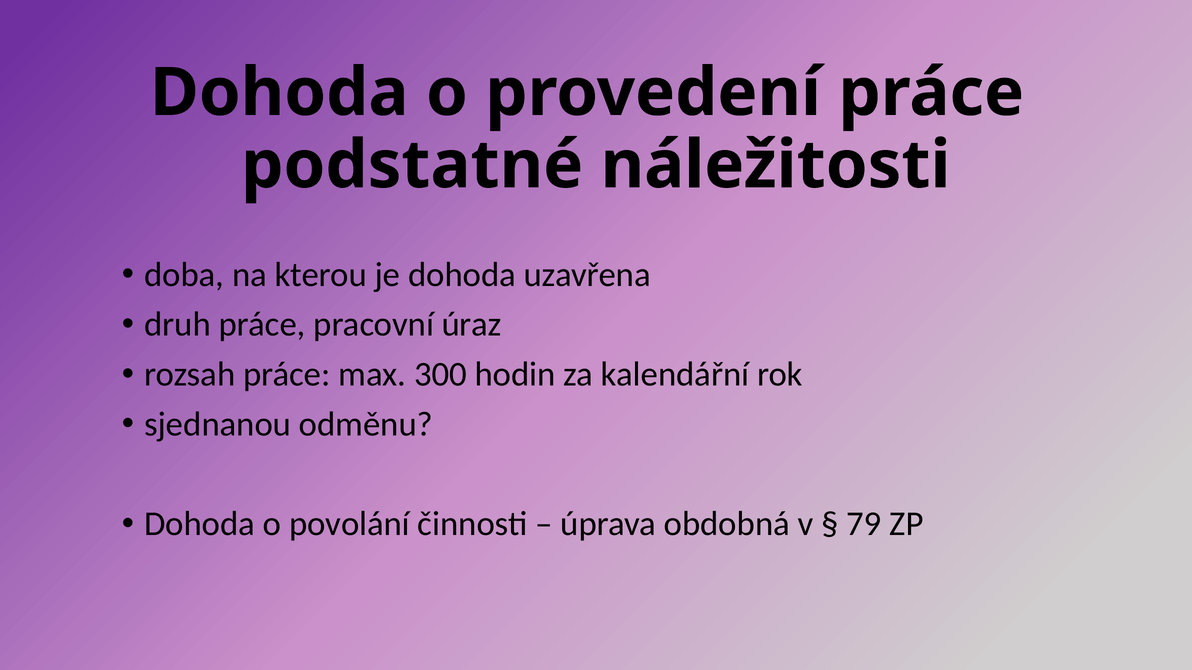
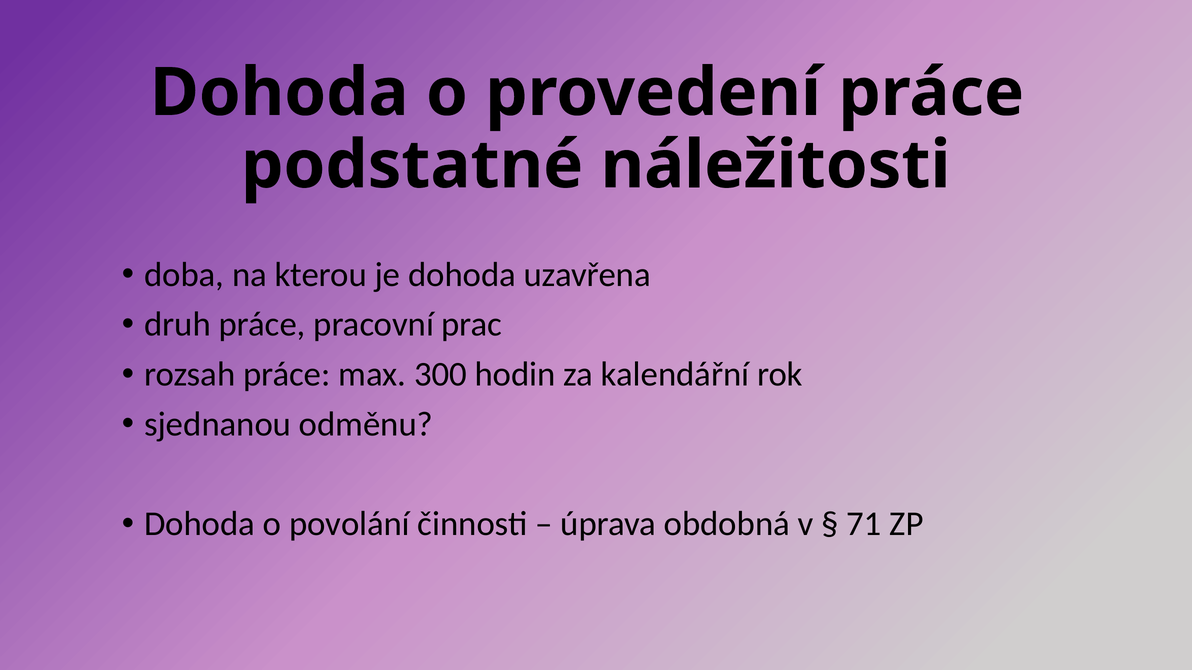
úraz: úraz -> prac (471, 325)
79: 79 -> 71 (864, 524)
